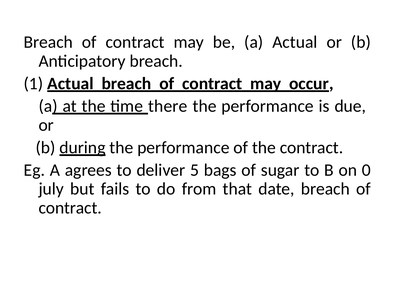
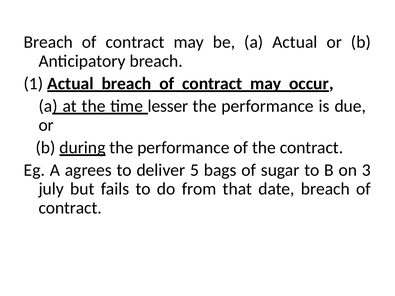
there: there -> lesser (168, 106)
0: 0 -> 3 (366, 170)
